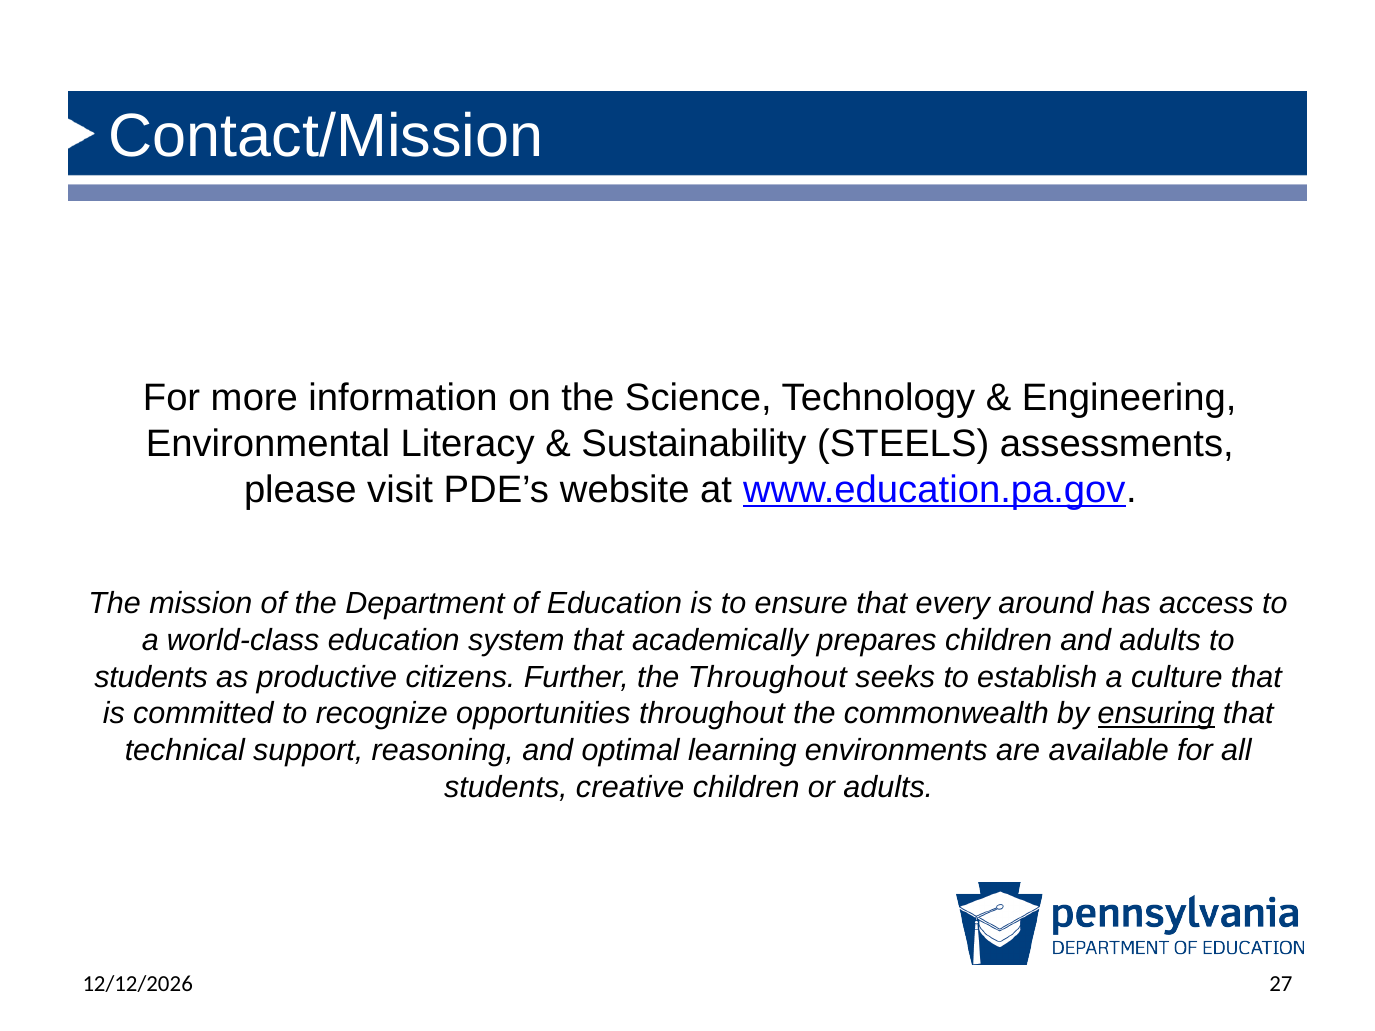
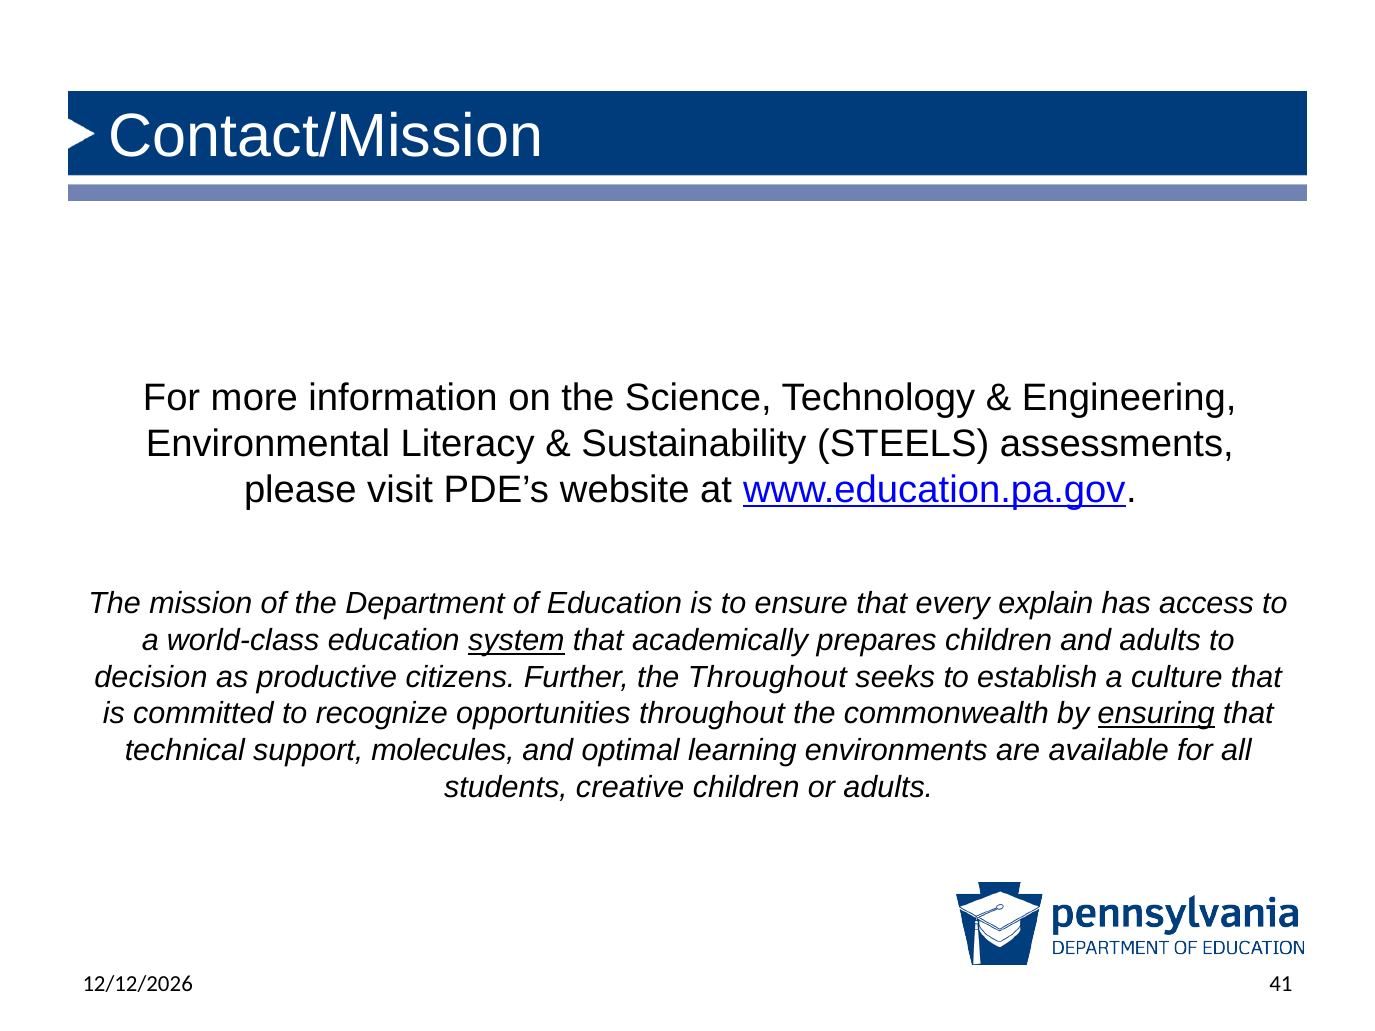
around: around -> explain (1046, 604)
system underline: none -> present (516, 641)
students: students -> decision (151, 677)
reasoning: reasoning -> molecules (443, 751)
27: 27 -> 41 (1281, 985)
